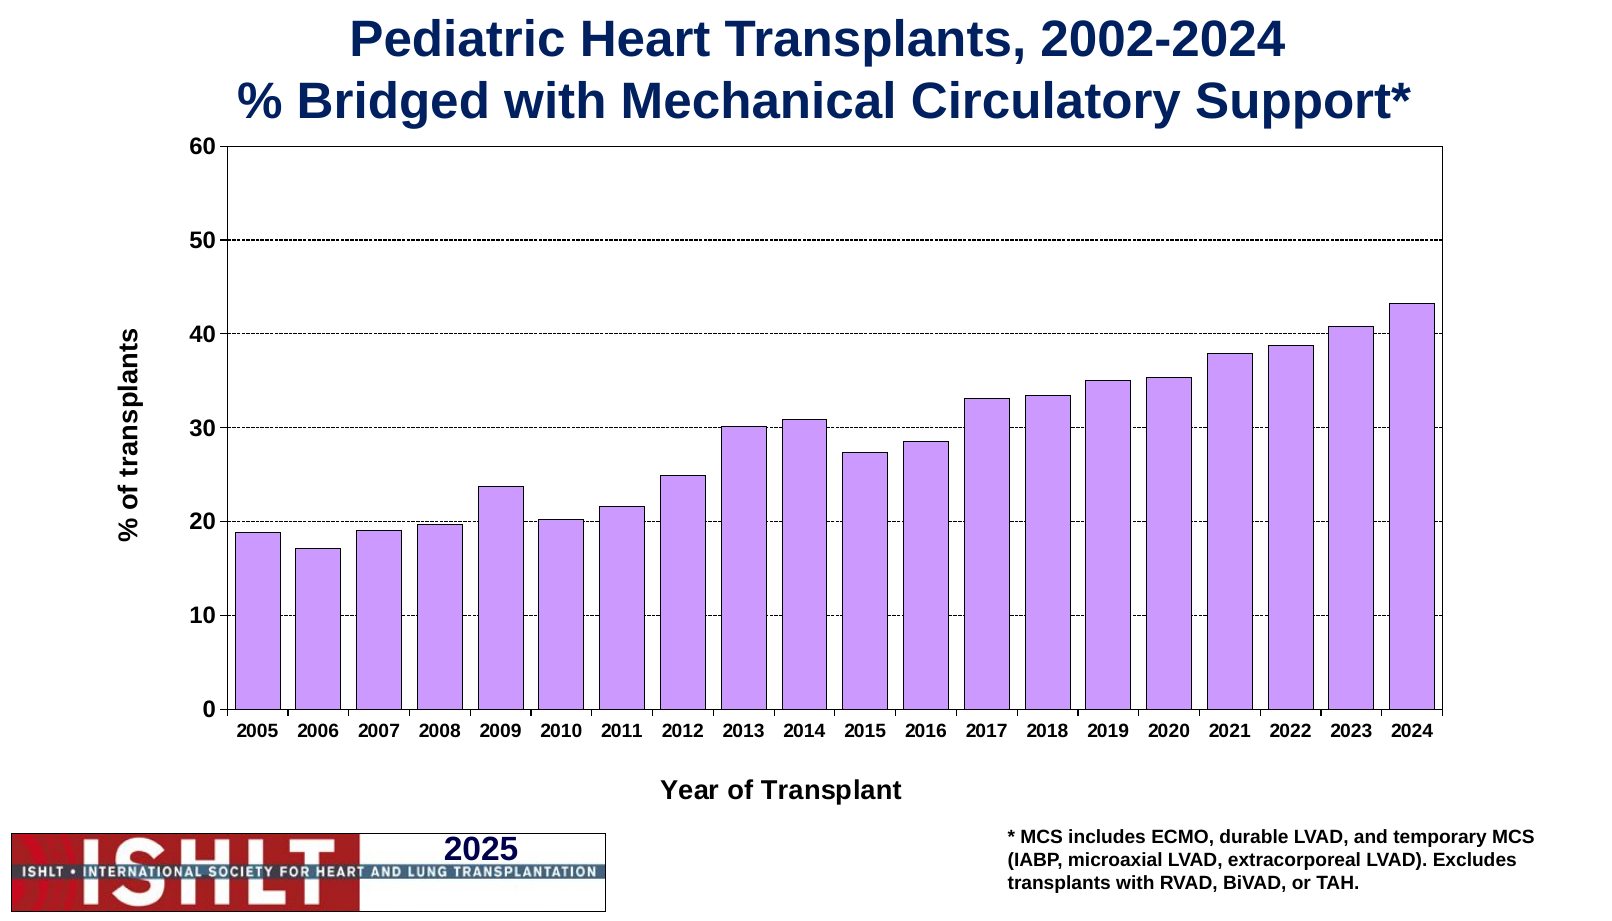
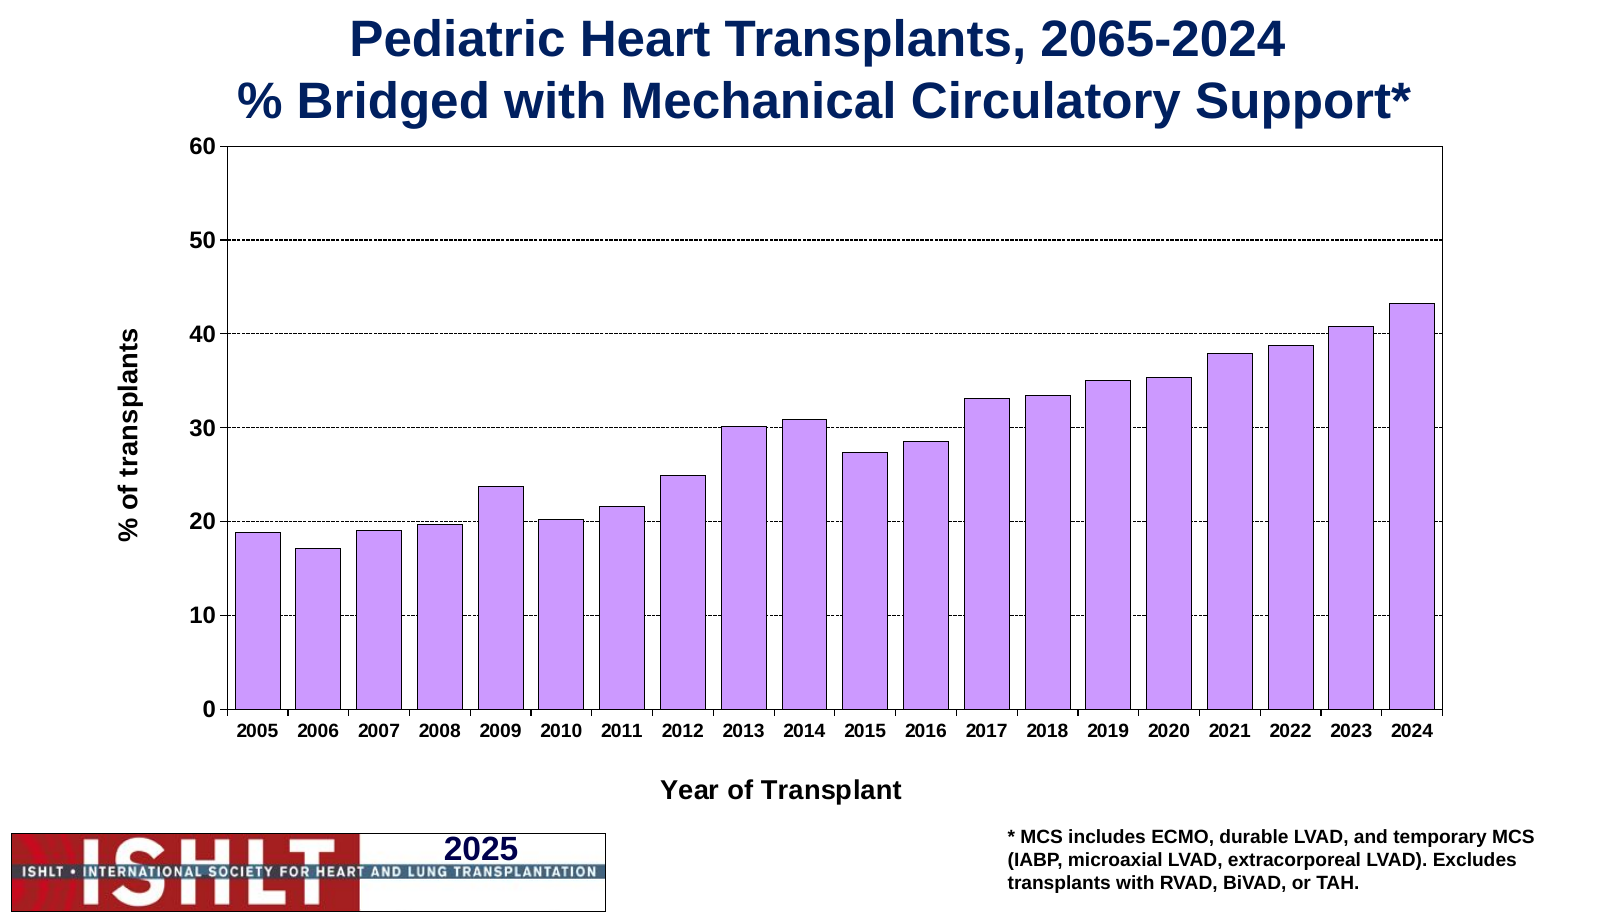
2002-2024: 2002-2024 -> 2065-2024 (1163, 40)
